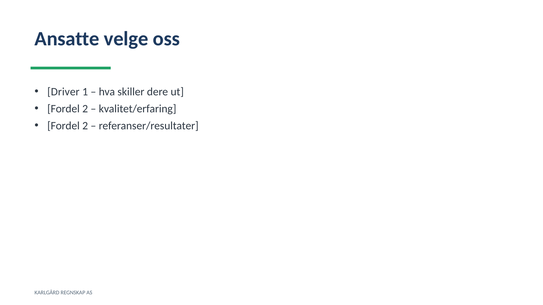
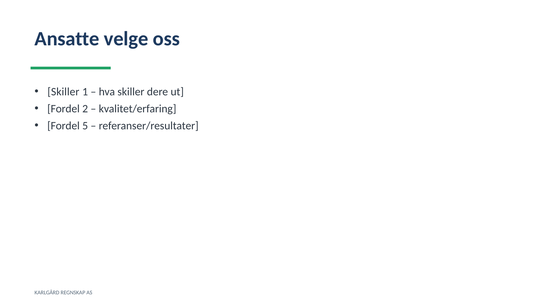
Driver: Driver -> Skiller (63, 92)
2: 2 -> 5 (85, 126)
